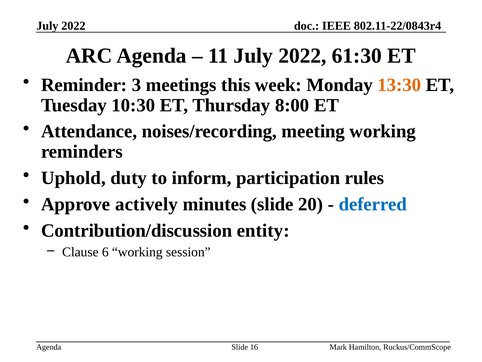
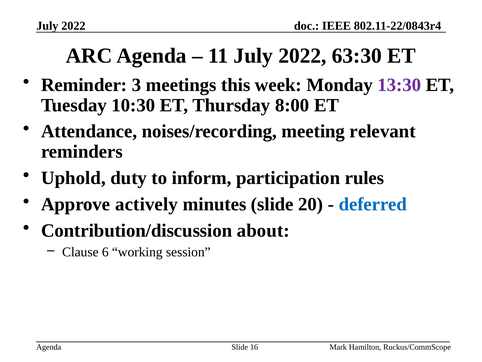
61:30: 61:30 -> 63:30 (357, 56)
13:30 colour: orange -> purple (399, 85)
meeting working: working -> relevant (383, 131)
entity: entity -> about (263, 230)
